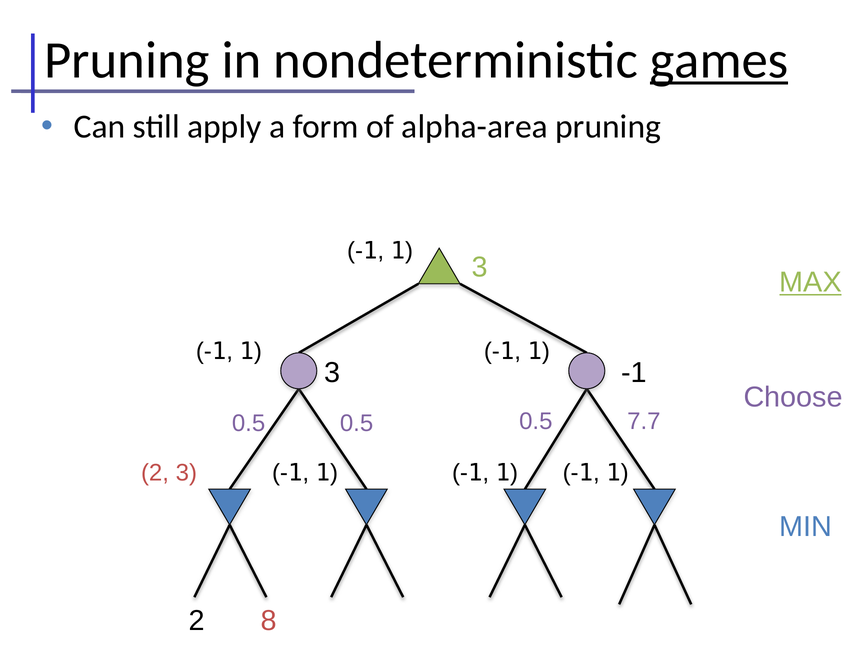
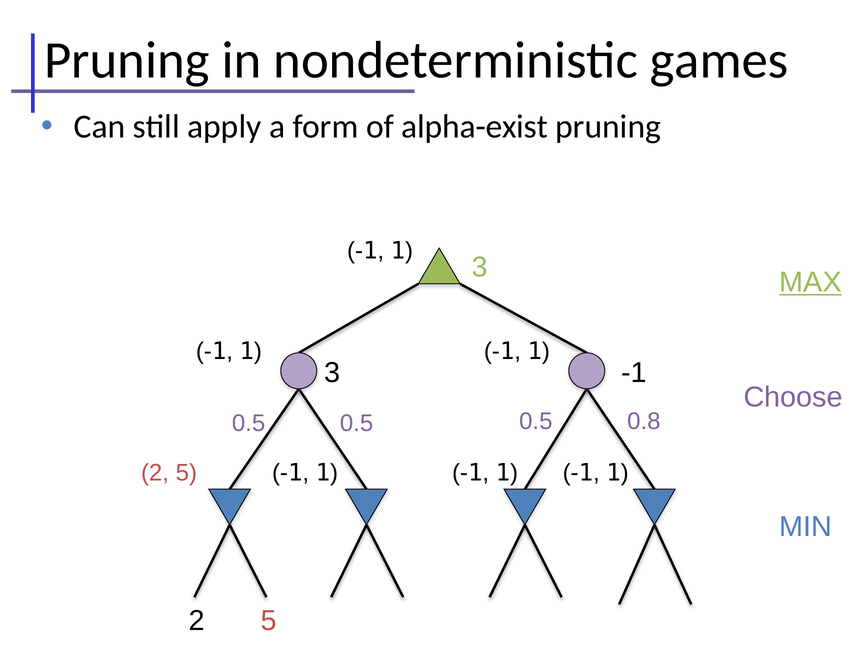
games underline: present -> none (719, 60)
alpha-area: alpha-area -> alpha-exist (475, 127)
7.7: 7.7 -> 0.8 (644, 421)
3: 3 -> 5 (186, 473)
8: 8 -> 5 (269, 621)
